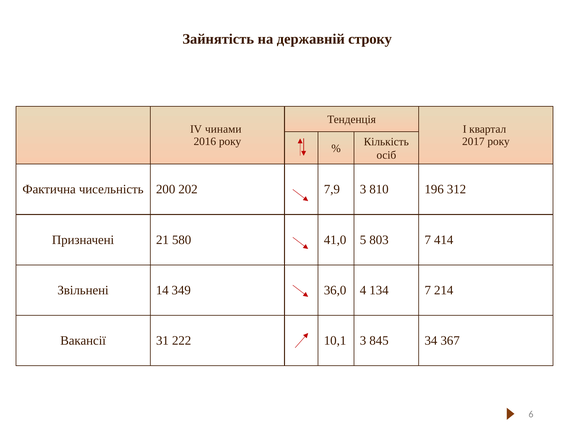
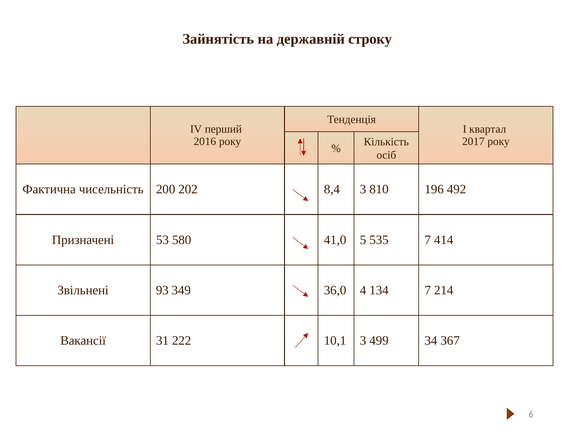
чинами: чинами -> перший (223, 129)
7,9: 7,9 -> 8,4 (332, 189)
312: 312 -> 492 (457, 189)
21: 21 -> 53 (162, 240)
803: 803 -> 535 (379, 240)
14: 14 -> 93 (162, 290)
845: 845 -> 499 (379, 341)
